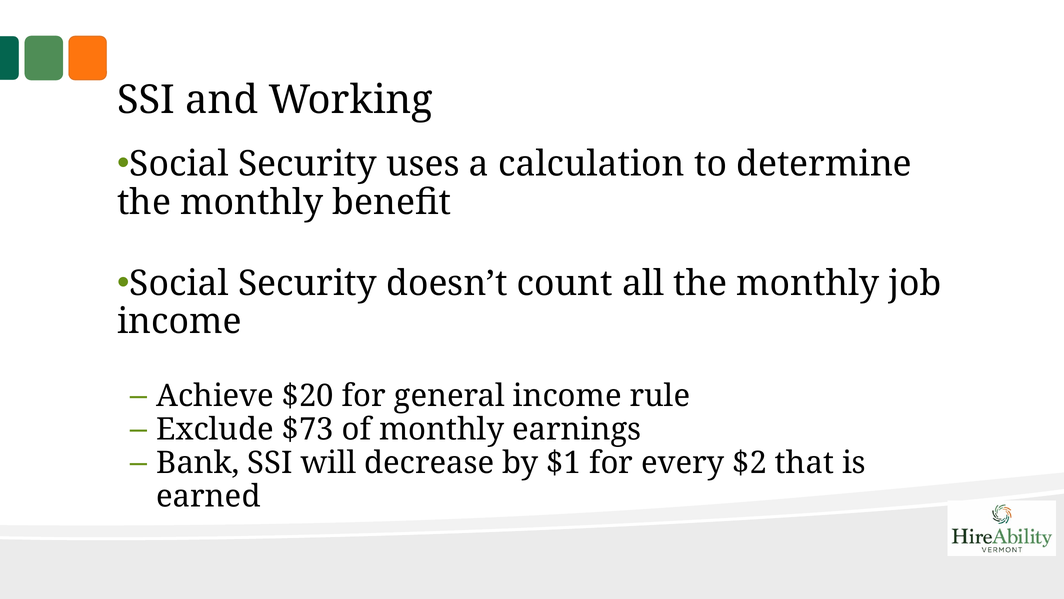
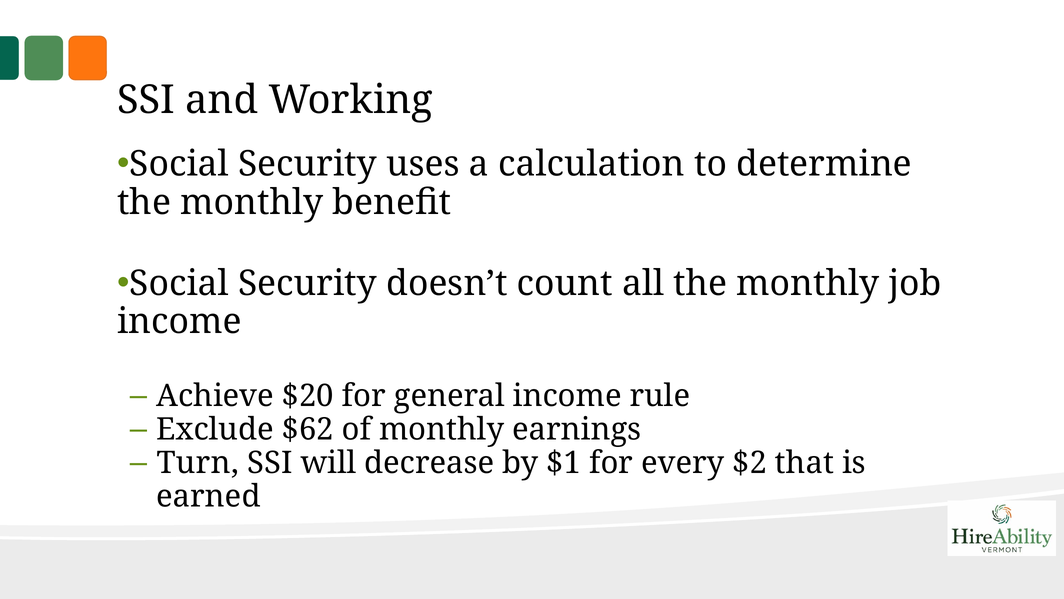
$73: $73 -> $62 (308, 429)
Bank: Bank -> Turn (198, 463)
